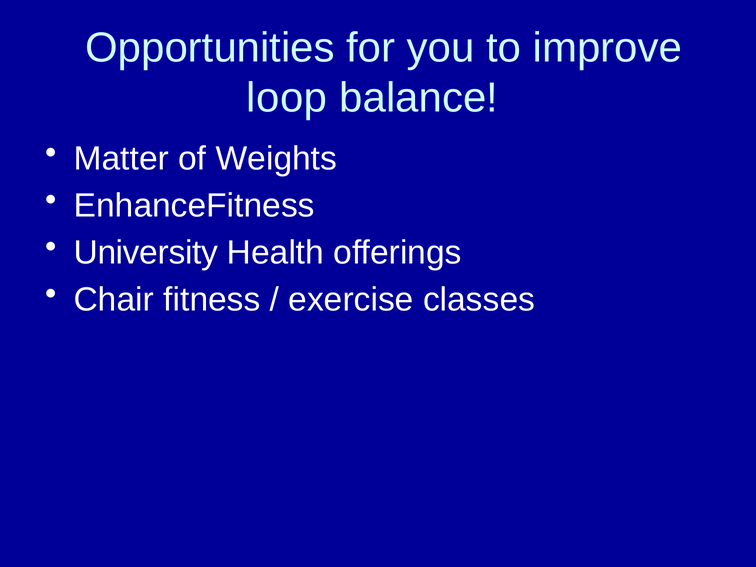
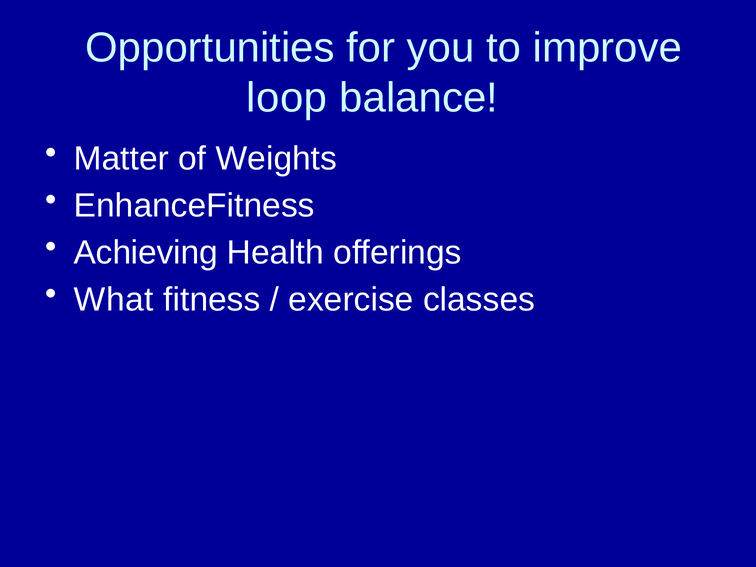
University: University -> Achieving (146, 253)
Chair: Chair -> What (114, 300)
